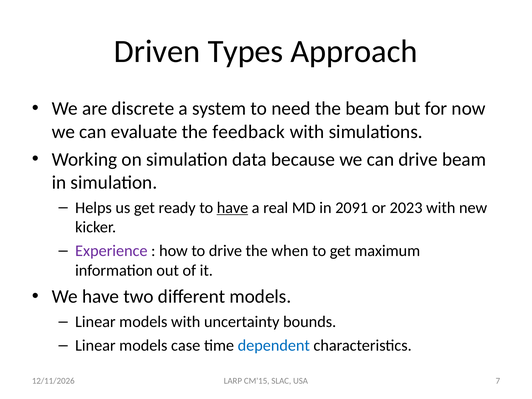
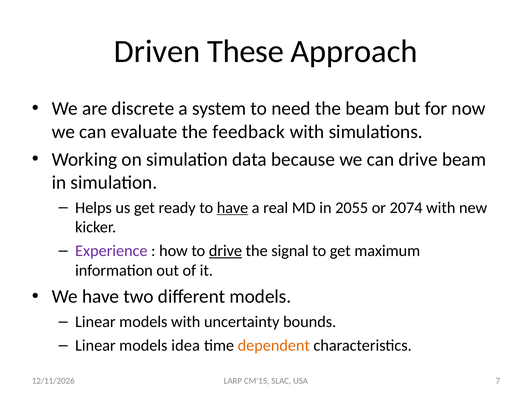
Types: Types -> These (246, 51)
2091: 2091 -> 2055 (352, 208)
2023: 2023 -> 2074 (406, 208)
drive underline: none -> present (225, 251)
when: when -> signal (290, 251)
case: case -> idea (186, 345)
dependent colour: blue -> orange (274, 345)
